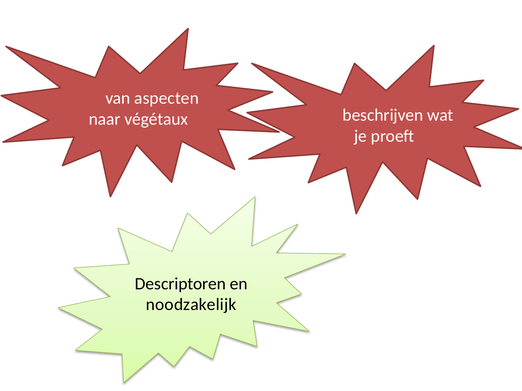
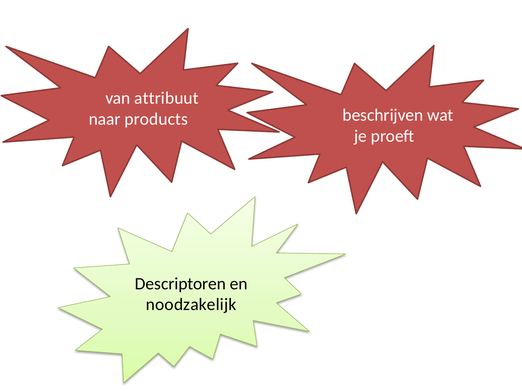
aspecten: aspecten -> attribuut (167, 98)
végétaux: végétaux -> products (156, 119)
